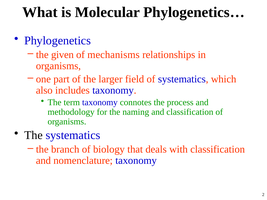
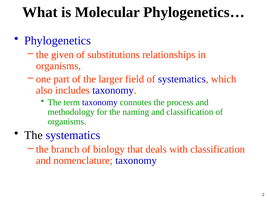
mechanisms: mechanisms -> substitutions (114, 55)
